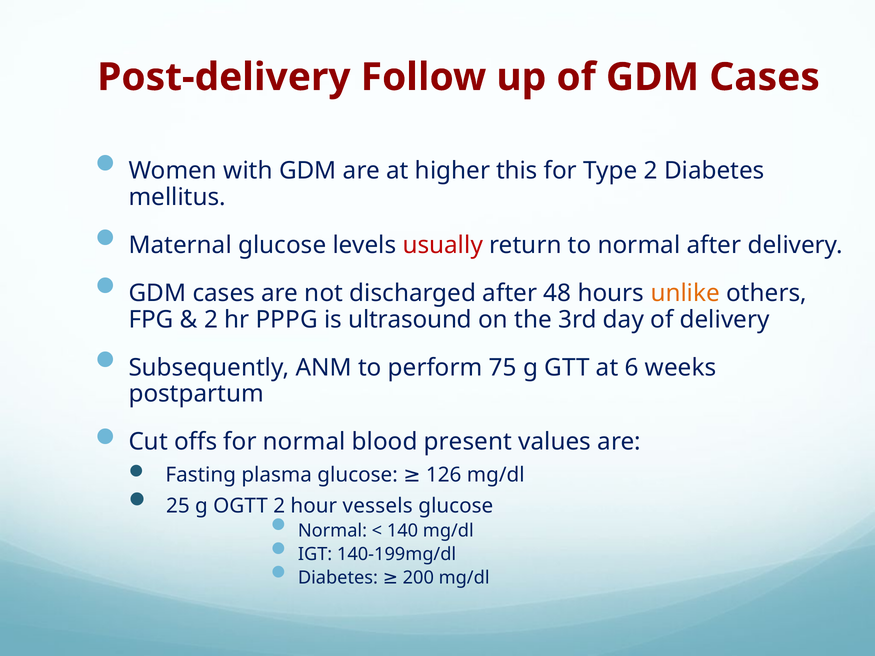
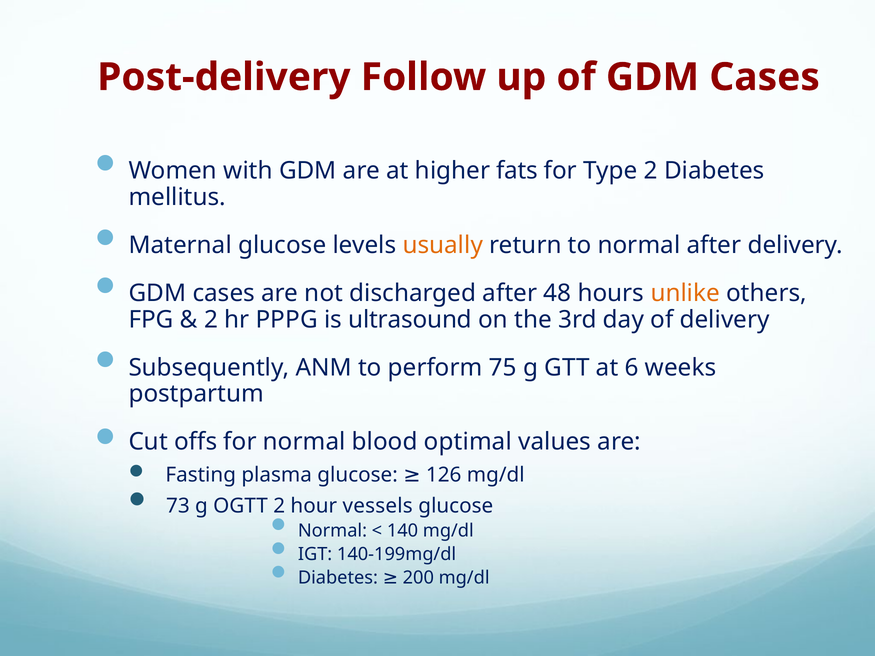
this: this -> fats (517, 171)
usually colour: red -> orange (443, 245)
present: present -> optimal (468, 442)
25: 25 -> 73 (178, 506)
